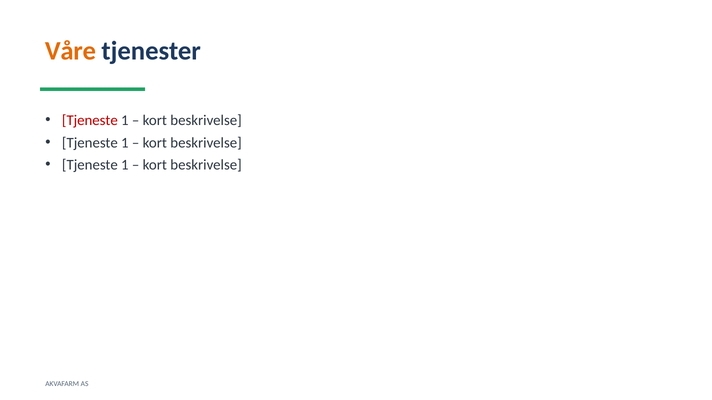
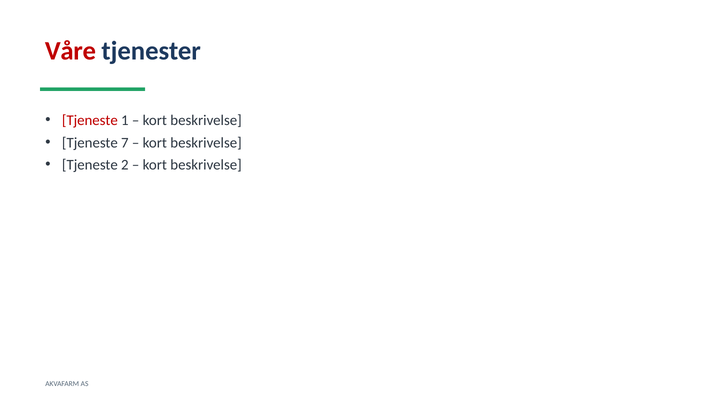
Våre colour: orange -> red (70, 51)
1: 1 -> 7 (125, 143)
1: 1 -> 2 (125, 165)
